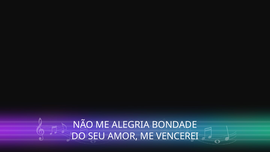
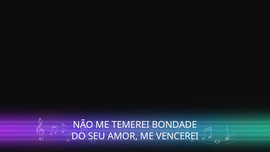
ALEGRIA: ALEGRIA -> TEMEREI (131, 125)
